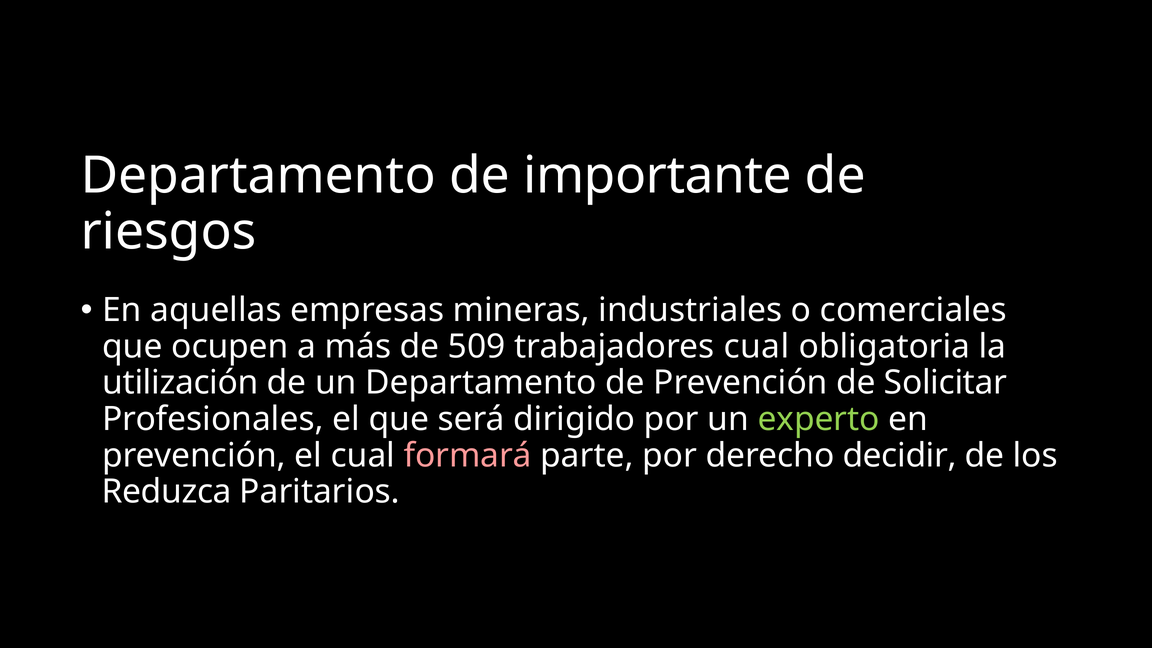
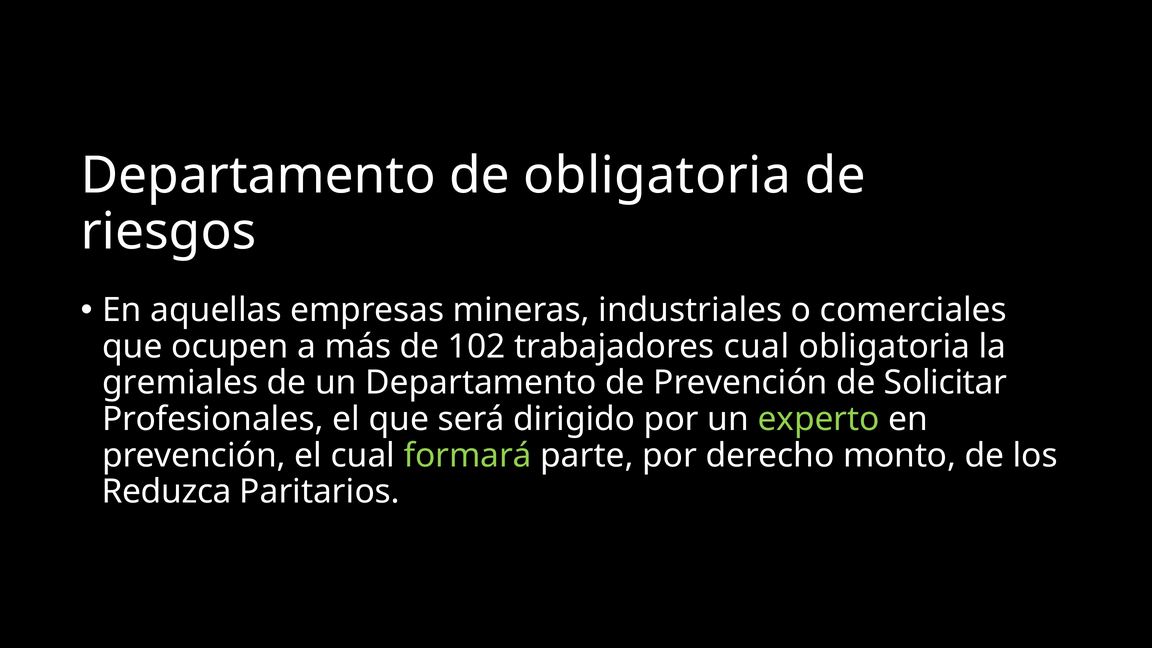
de importante: importante -> obligatoria (657, 176)
509: 509 -> 102 (477, 347)
utilización: utilización -> gremiales (180, 383)
formará colour: pink -> light green (468, 455)
decidir: decidir -> monto (900, 455)
